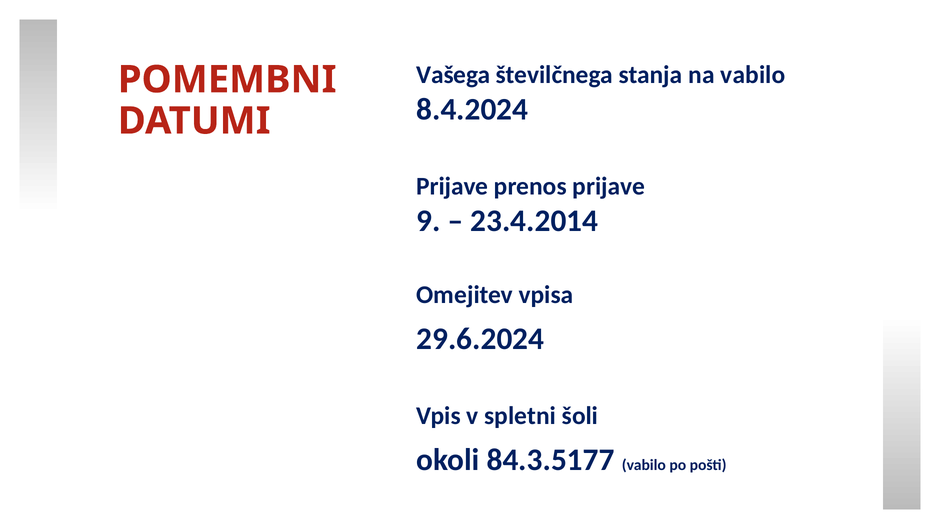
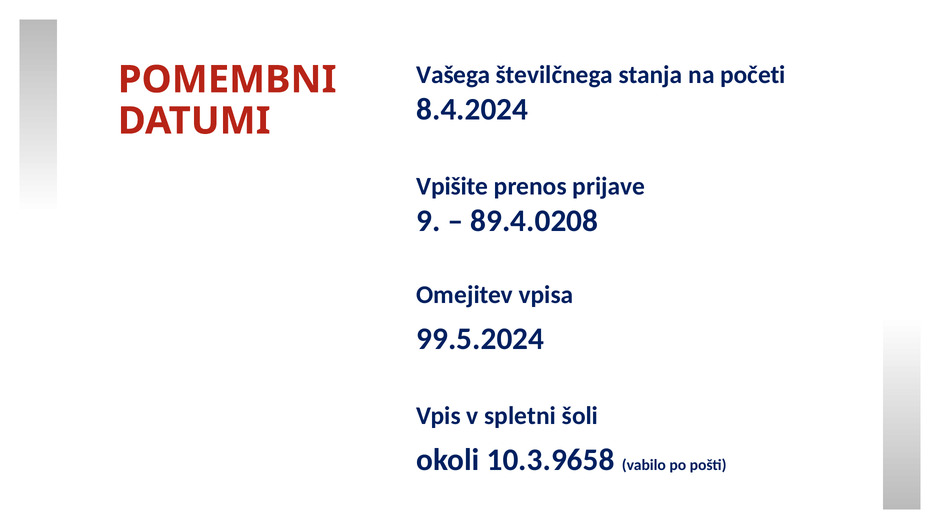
na vabilo: vabilo -> početi (753, 75)
Prijave: Prijave -> Vpišite (452, 186)
23.4.2014: 23.4.2014 -> 89.4.0208 (534, 221)
29.6.2024: 29.6.2024 -> 99.5.2024 (480, 339)
84.3.5177: 84.3.5177 -> 10.3.9658 (551, 460)
